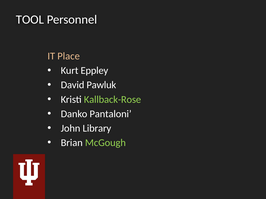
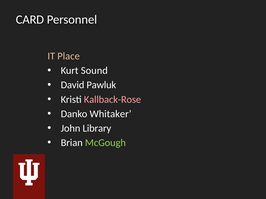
TOOL: TOOL -> CARD (30, 20)
Eppley: Eppley -> Sound (94, 71)
Kallback-Rose colour: light green -> pink (113, 100)
Pantaloni: Pantaloni -> Whitaker (110, 114)
